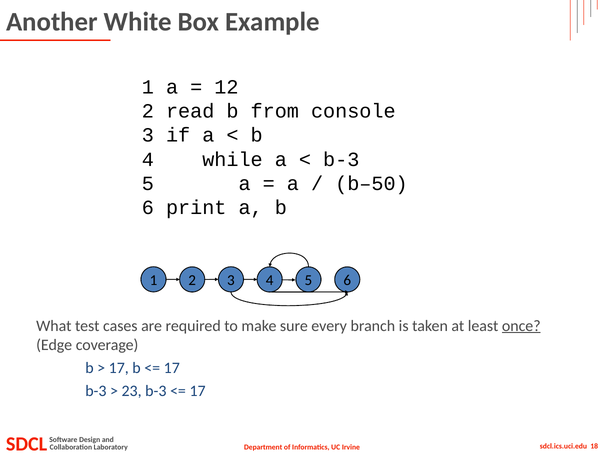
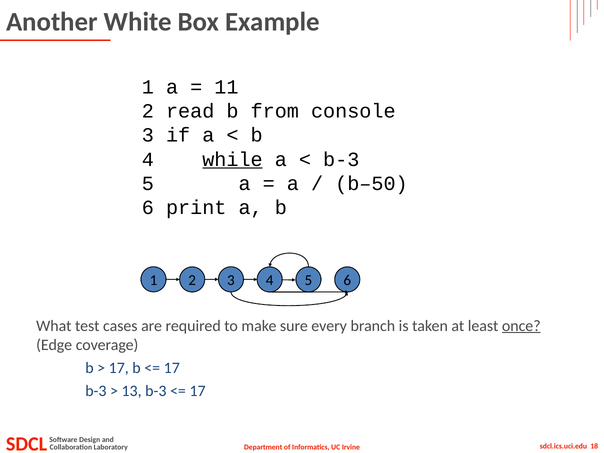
12: 12 -> 11 (226, 87)
while underline: none -> present (232, 159)
23: 23 -> 13 (132, 391)
